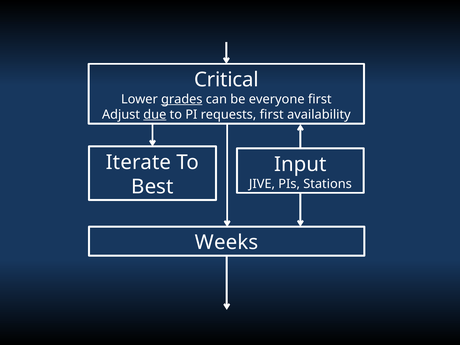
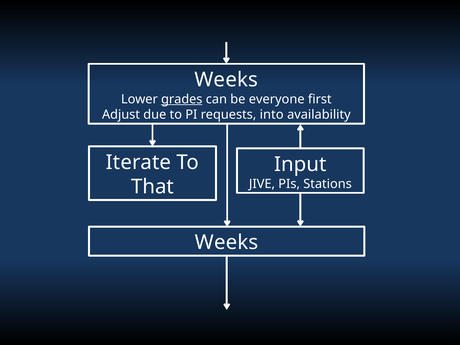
Critical: Critical -> Weeks (226, 80)
due underline: present -> none (155, 115)
requests first: first -> into (272, 115)
Best: Best -> That (153, 187)
